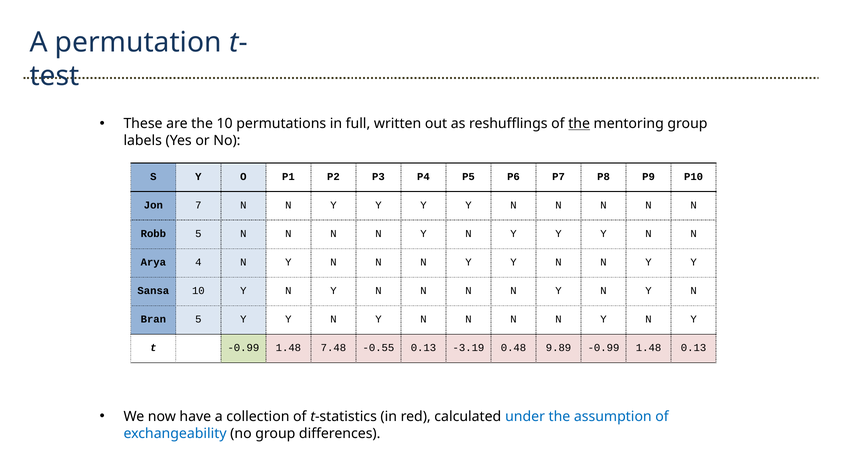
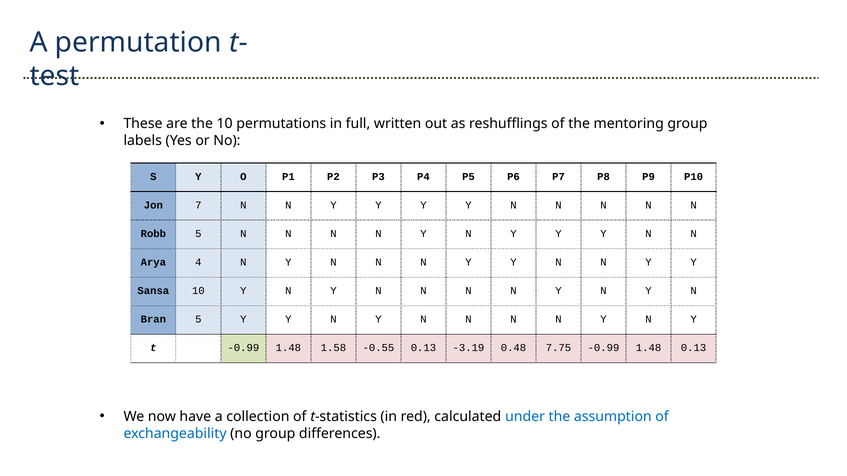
the underline: present -> none (579, 124)
7.48: 7.48 -> 1.58 (333, 348)
9.89: 9.89 -> 7.75 (559, 348)
